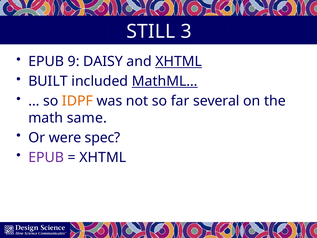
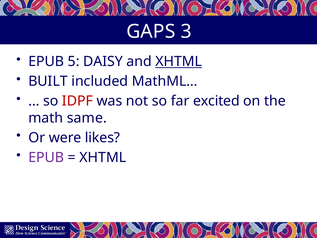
STILL: STILL -> GAPS (151, 31)
9: 9 -> 5 (74, 61)
MathML… underline: present -> none (165, 81)
IDPF colour: orange -> red (77, 101)
several: several -> excited (216, 101)
spec: spec -> likes (102, 138)
